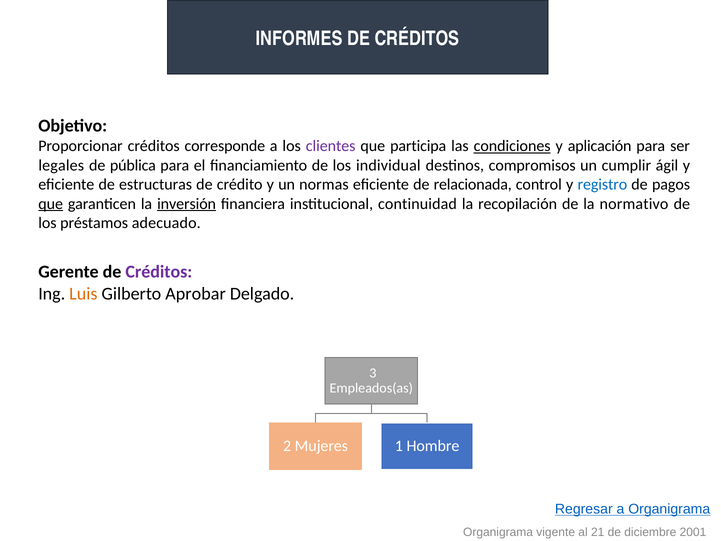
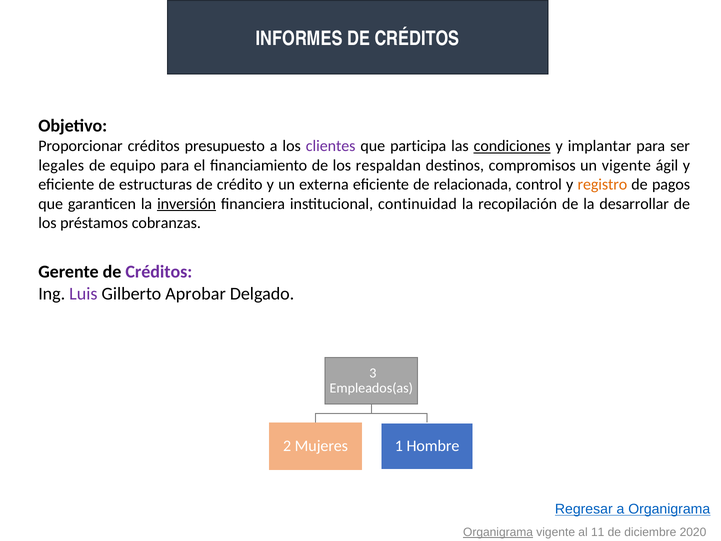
corresponde: corresponde -> presupuesto (225, 146)
aplicación: aplicación -> implantar (600, 146)
pública: pública -> equipo (133, 165)
individual: individual -> respaldan (388, 165)
un cumplir: cumplir -> vigente (626, 165)
normas: normas -> externa (324, 184)
registro colour: blue -> orange (602, 184)
que underline: present -> none (51, 204)
normativo: normativo -> desarrollar (634, 204)
adecuado: adecuado -> cobranzas (166, 223)
Luis colour: orange -> purple (83, 294)
Organigrama underline: none -> present (498, 532)
21: 21 -> 11 (598, 532)
2001: 2001 -> 2020 (693, 532)
